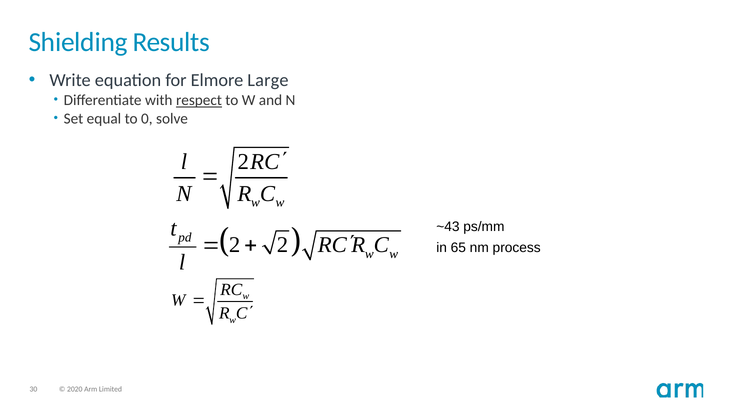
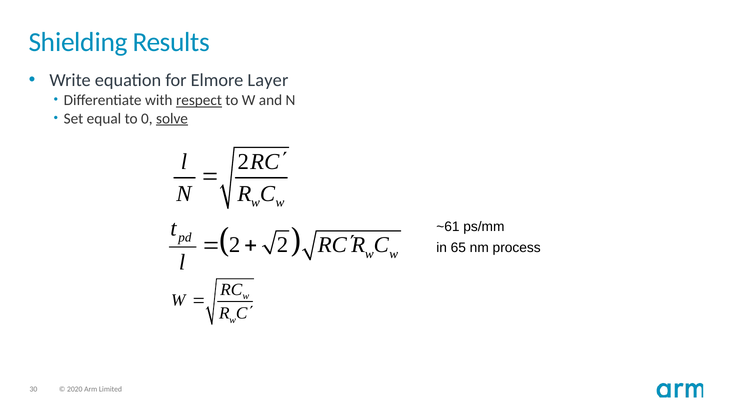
Large: Large -> Layer (268, 80)
solve underline: none -> present (172, 119)
~43: ~43 -> ~61 (448, 227)
